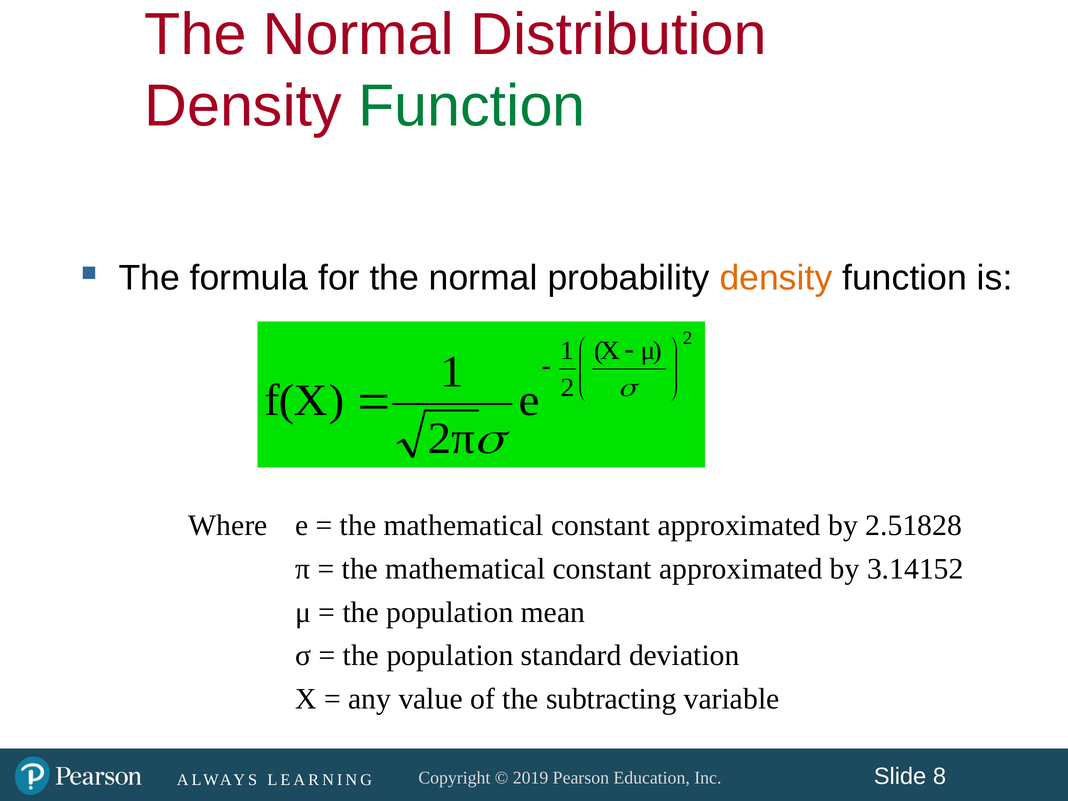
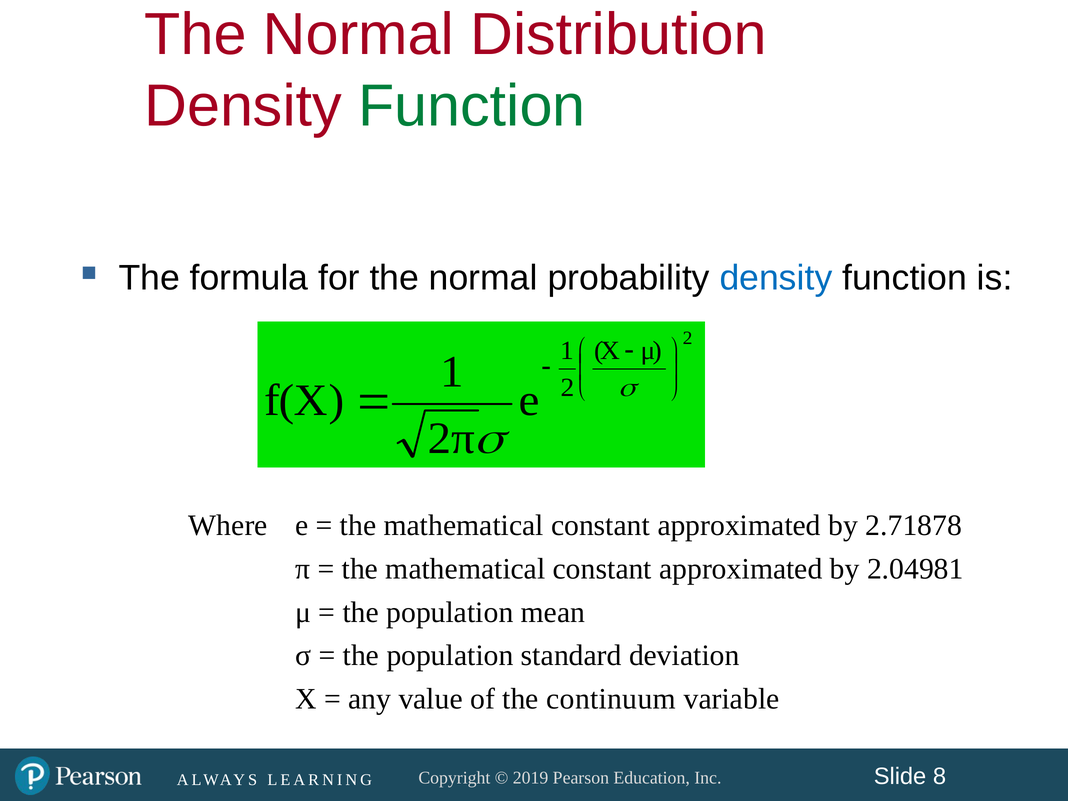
density colour: orange -> blue (776, 278)
2.51828: 2.51828 -> 2.71878 (914, 526)
3.14152: 3.14152 -> 2.04981 (915, 569)
subtracting: subtracting -> continuum (611, 699)
